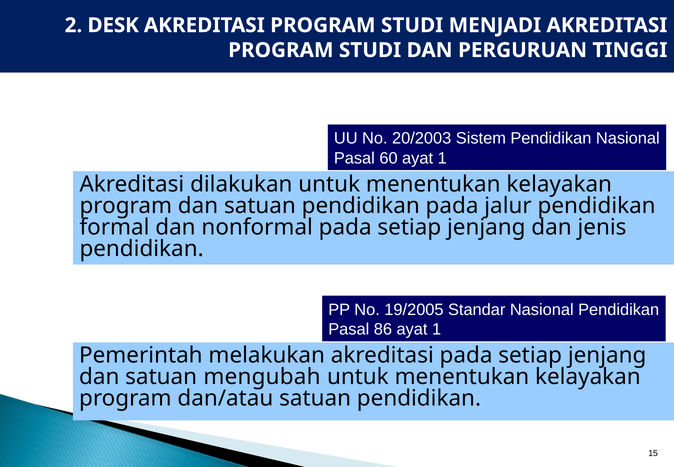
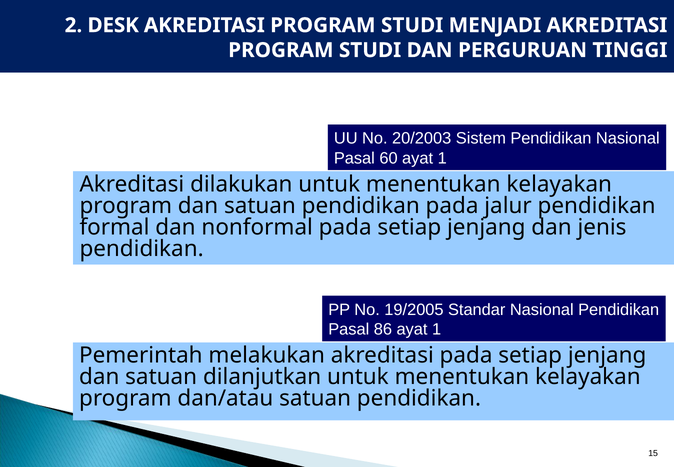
mengubah: mengubah -> dilanjutkan (262, 377)
